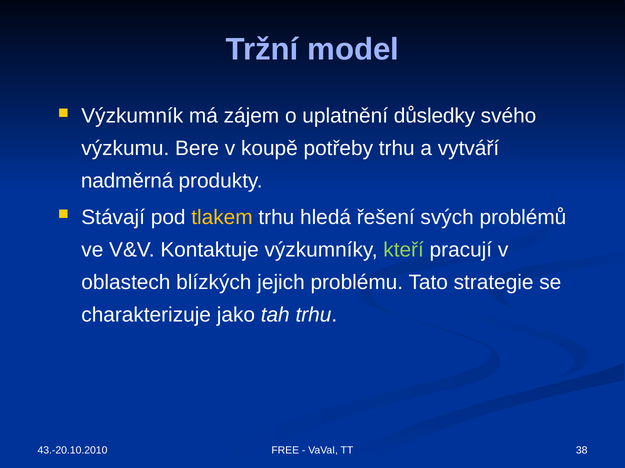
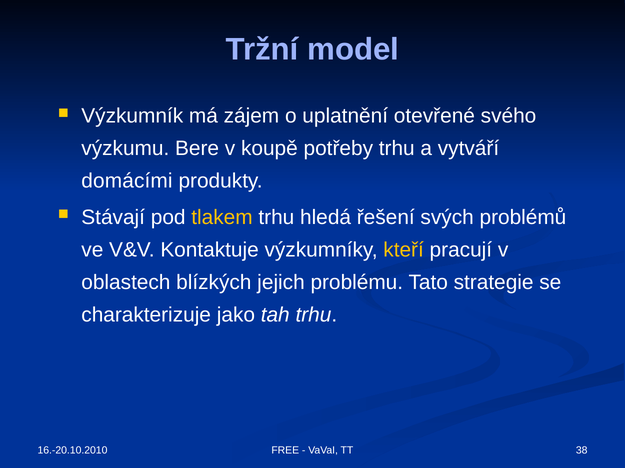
důsledky: důsledky -> otevřené (434, 116)
nadměrná: nadměrná -> domácími (127, 181)
kteří colour: light green -> yellow (404, 250)
43.-20.10.2010: 43.-20.10.2010 -> 16.-20.10.2010 (72, 451)
